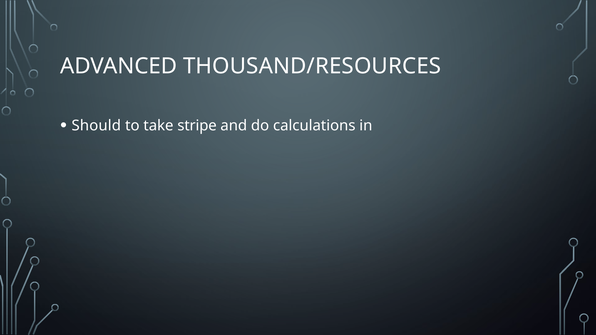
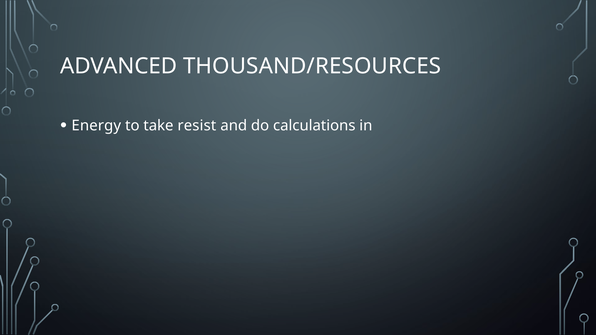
Should: Should -> Energy (96, 126)
stripe: stripe -> resist (197, 126)
